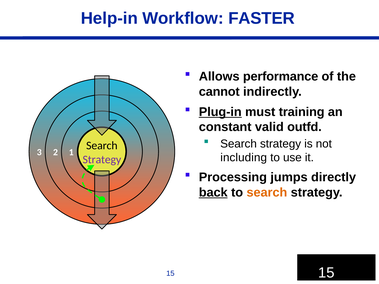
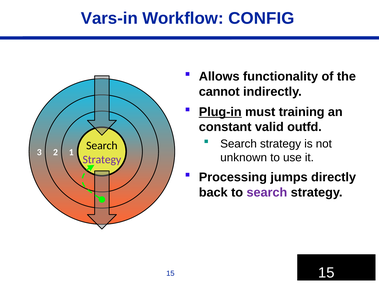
Help-in: Help-in -> Vars-in (109, 18)
FASTER: FASTER -> CONFIG (261, 18)
performance: performance -> functionality (281, 77)
including: including -> unknown (244, 158)
back underline: present -> none (213, 193)
search colour: orange -> purple (267, 193)
